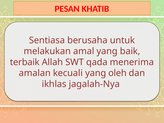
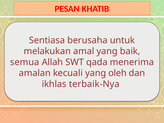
terbaik: terbaik -> semua (25, 62)
jagalah-Nya: jagalah-Nya -> terbaik-Nya (94, 84)
